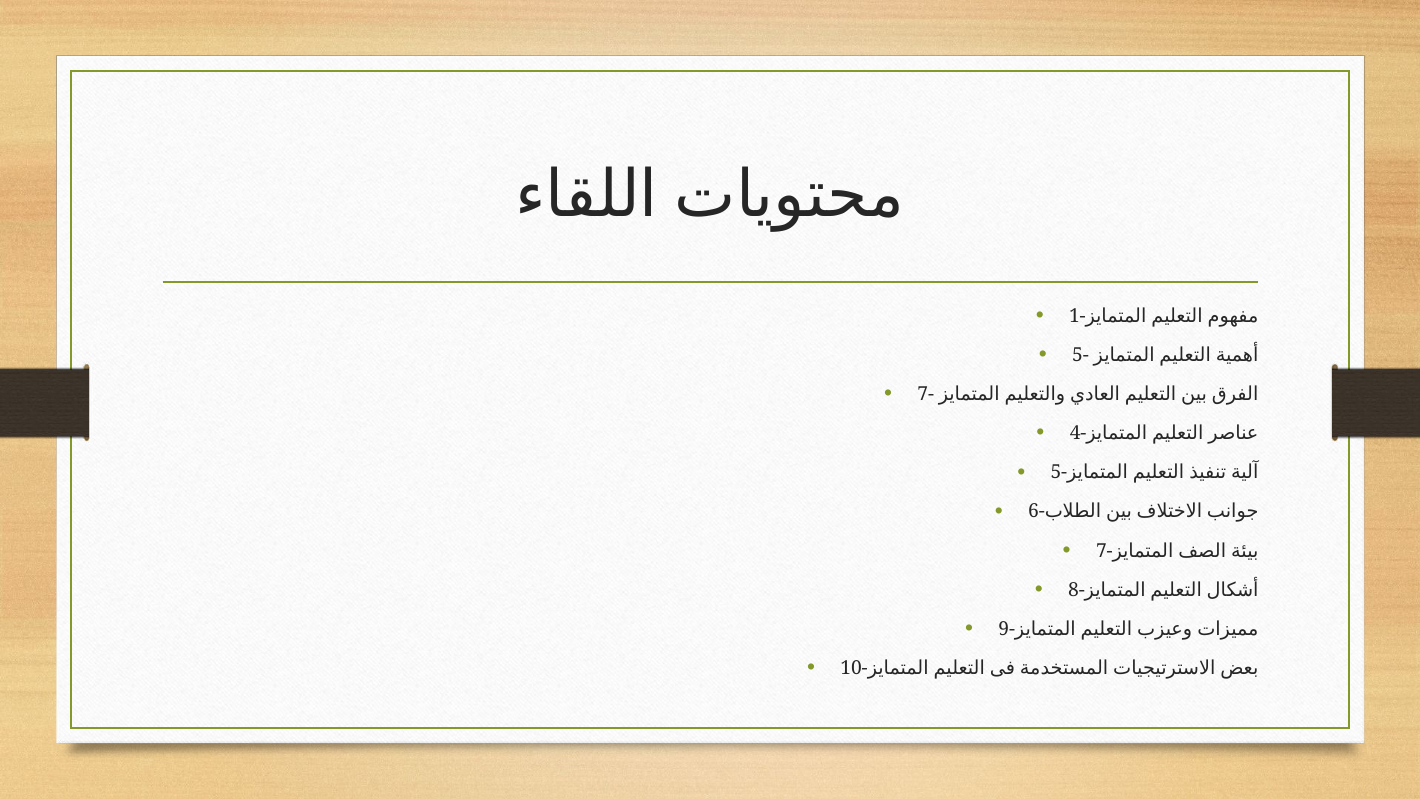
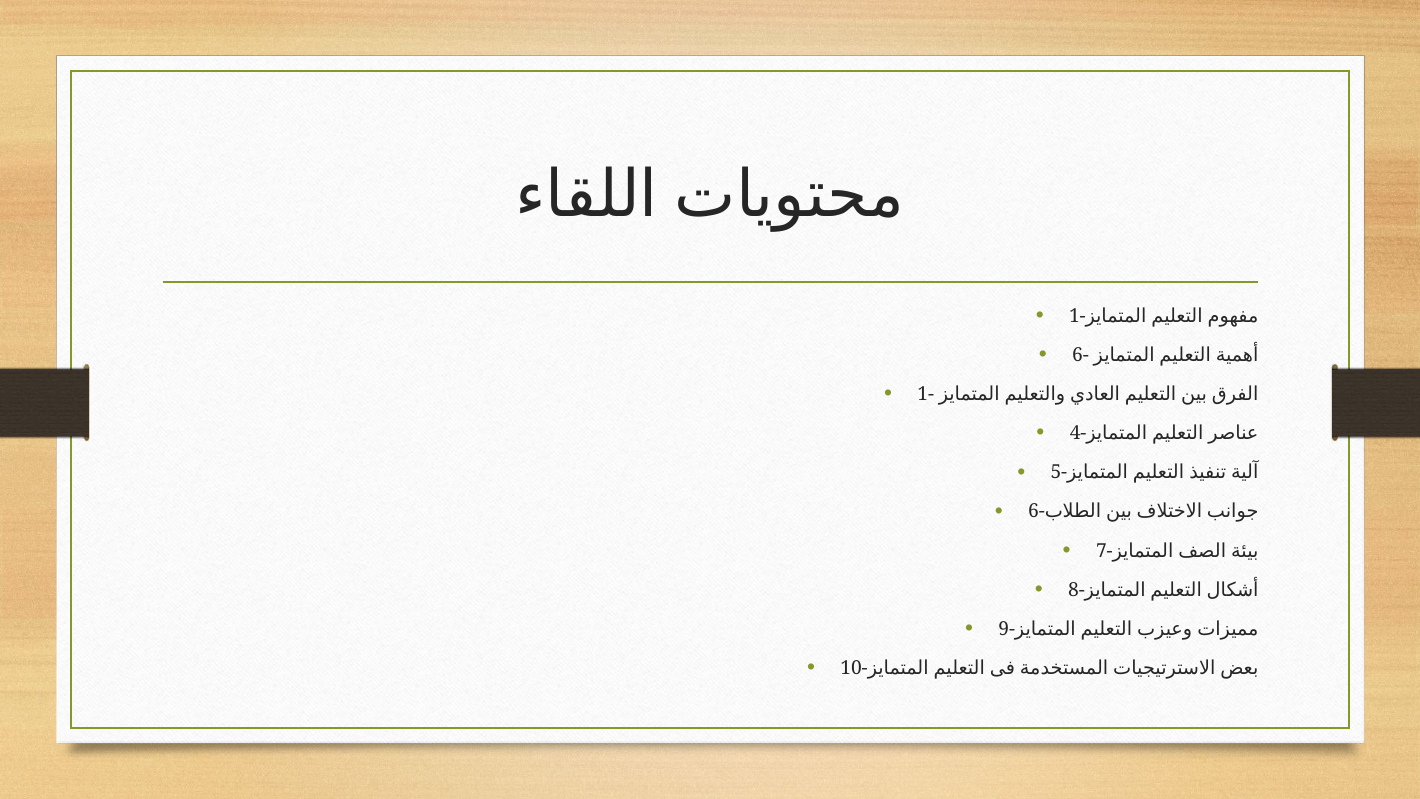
5-: 5- -> 6- (1081, 355)
7-: 7- -> 1- (926, 394)
